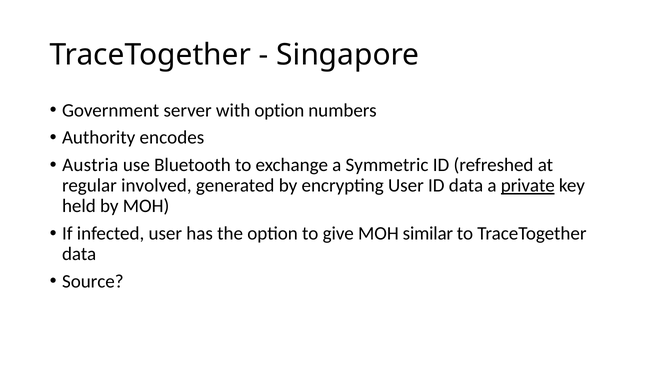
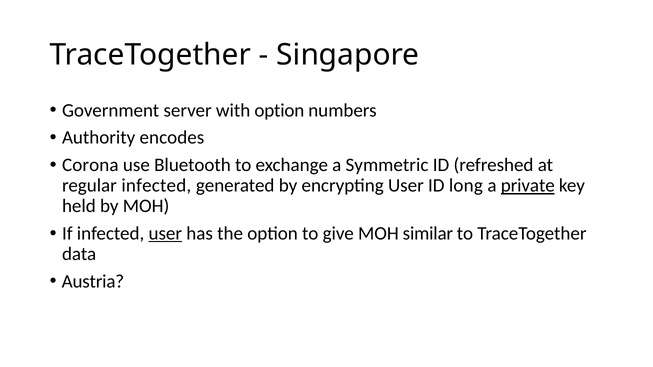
Austria: Austria -> Corona (90, 165)
regular involved: involved -> infected (156, 186)
ID data: data -> long (466, 186)
user underline: none -> present (165, 234)
Source: Source -> Austria (93, 282)
